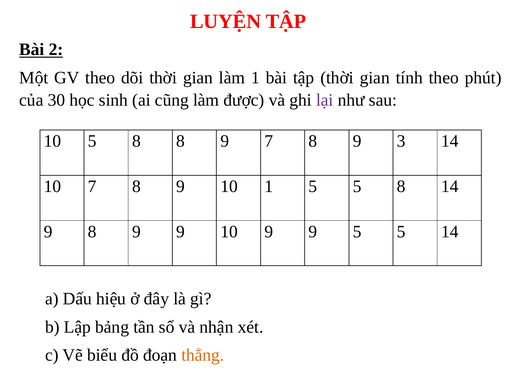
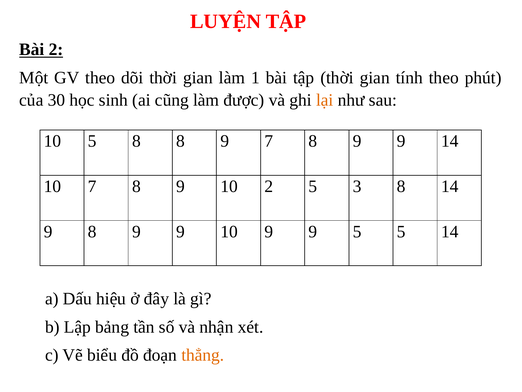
lại colour: purple -> orange (325, 100)
7 8 9 3: 3 -> 9 (401, 141)
10 1: 1 -> 2 (269, 186)
5: 5 -> 3 (357, 186)
